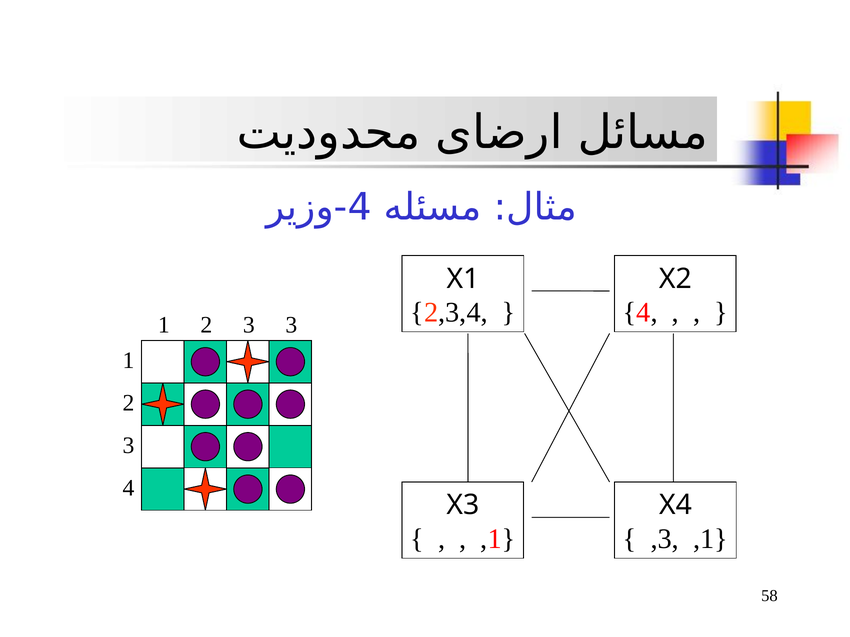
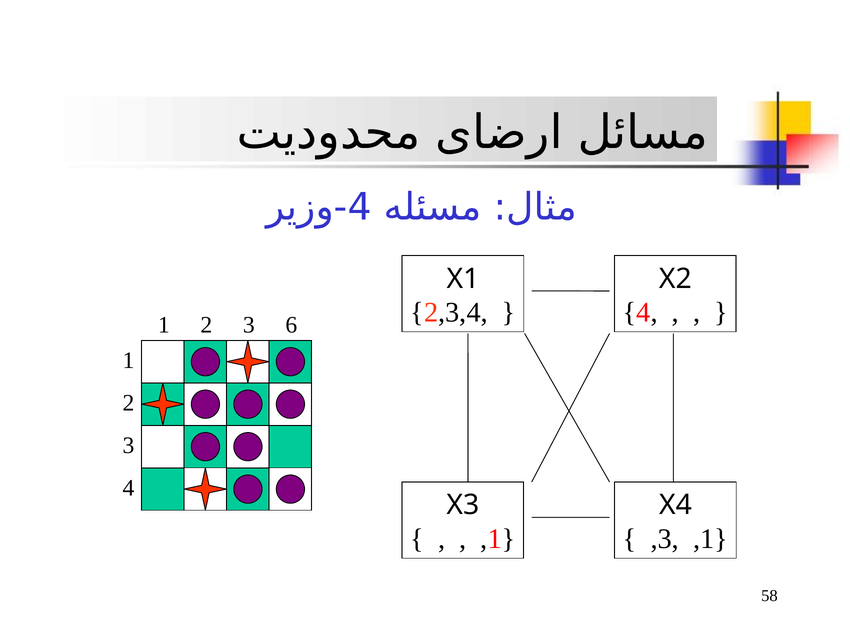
2 3: 3 -> 6 (291, 325)
